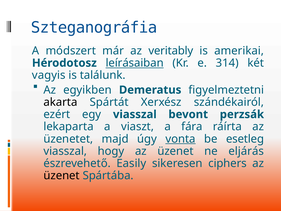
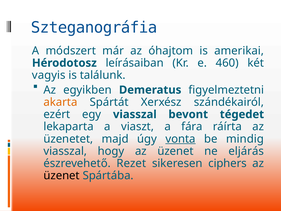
veritably: veritably -> óhajtom (171, 51)
leírásaiban underline: present -> none (135, 63)
314: 314 -> 460 (227, 63)
akarta colour: black -> orange (60, 102)
perzsák: perzsák -> tégedet (242, 114)
esetleg: esetleg -> mindig (245, 139)
Easily: Easily -> Rezet (131, 163)
